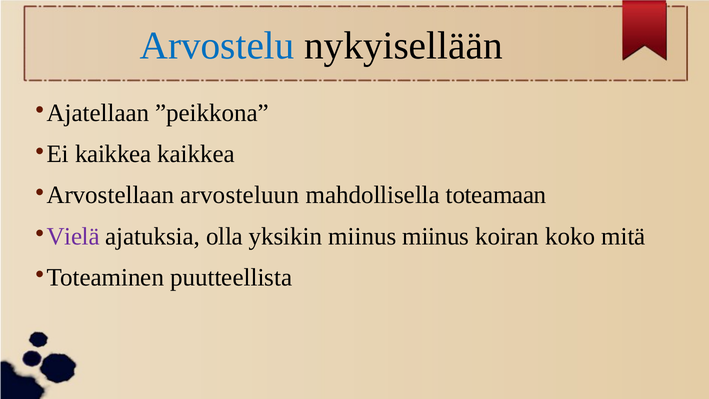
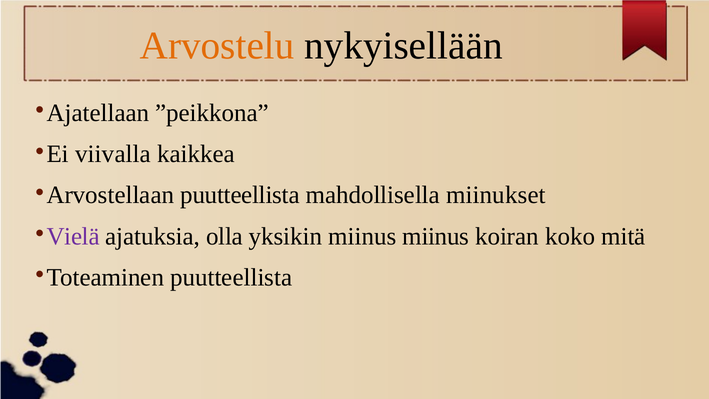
Arvostelu colour: blue -> orange (217, 46)
Ei kaikkea: kaikkea -> viivalla (113, 154)
Arvostellaan arvosteluun: arvosteluun -> puutteellista (240, 195)
toteamaan: toteamaan -> miinukset (496, 195)
